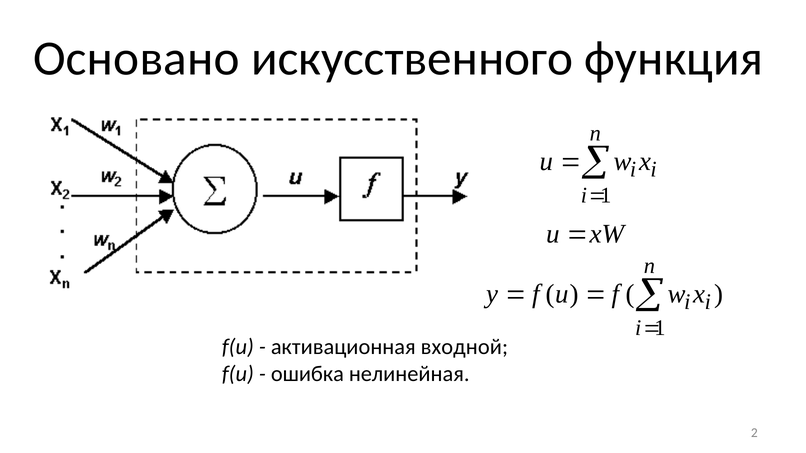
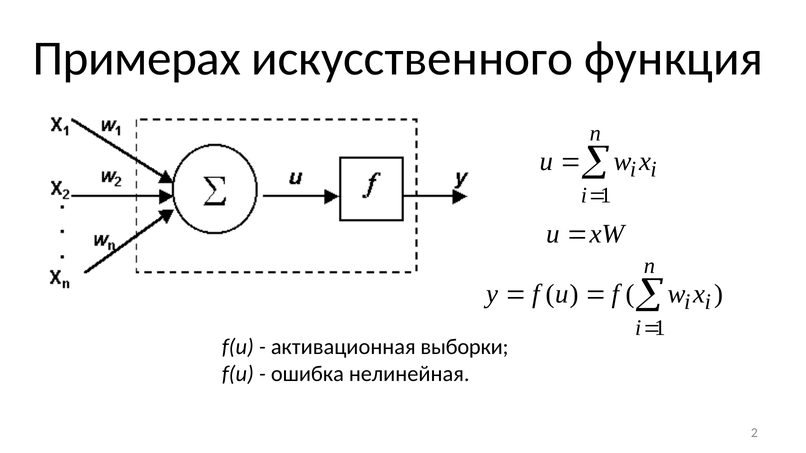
Основано: Основано -> Примерах (137, 58)
входной: входной -> выборки (465, 347)
